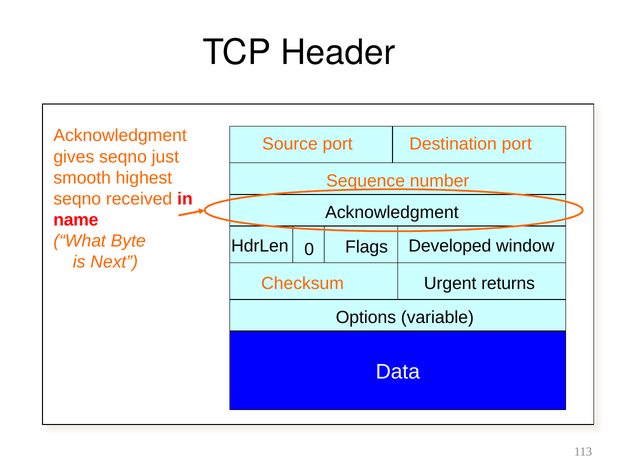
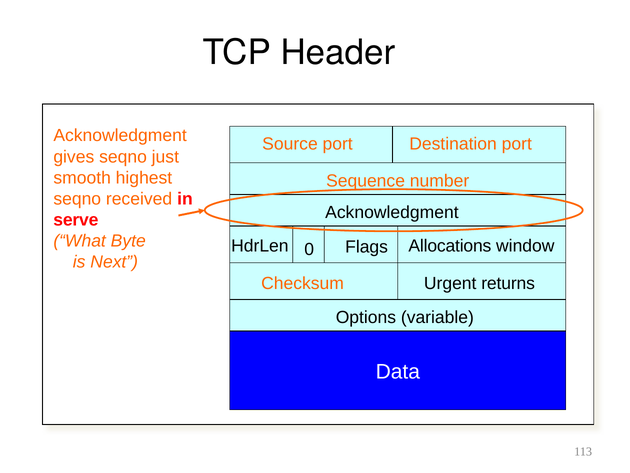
name: name -> serve (76, 220)
Developed: Developed -> Allocations (450, 246)
